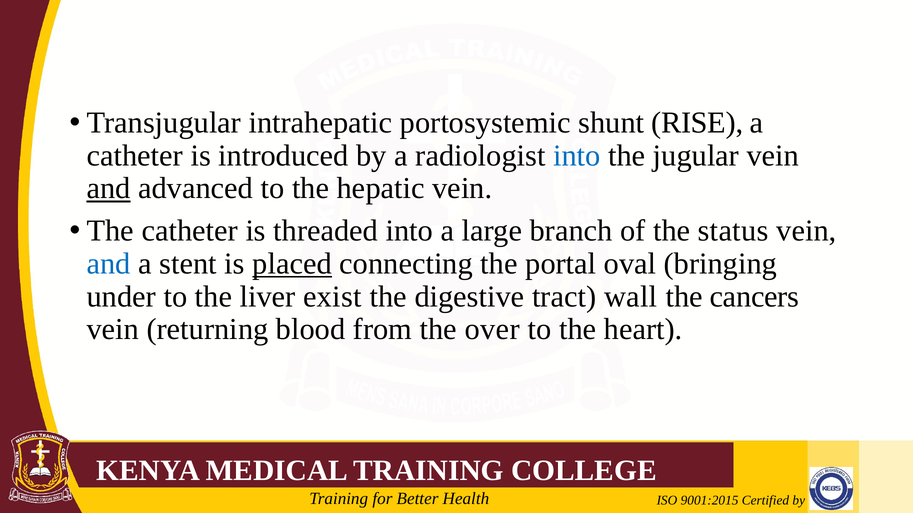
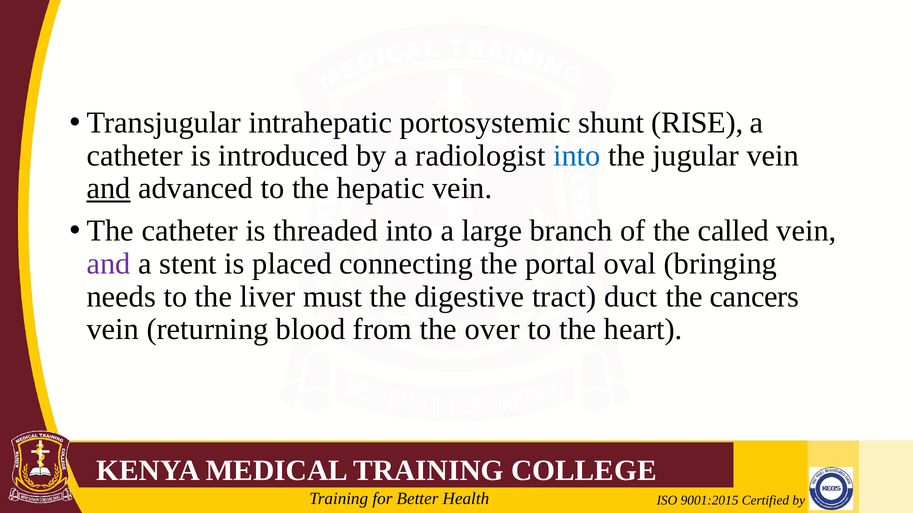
status: status -> called (733, 231)
and colour: blue -> purple (109, 264)
placed underline: present -> none (292, 264)
under: under -> needs (121, 297)
exist: exist -> must (333, 297)
wall: wall -> duct (631, 297)
